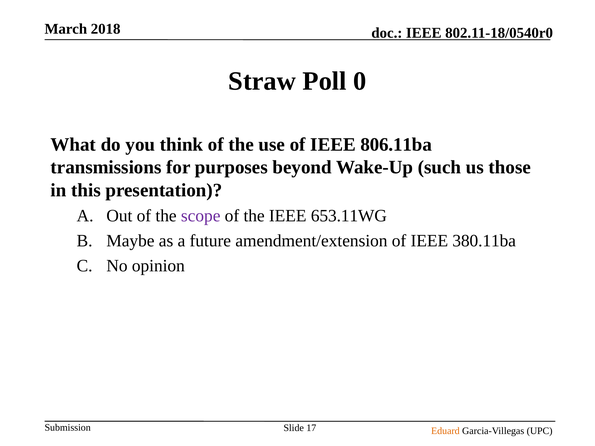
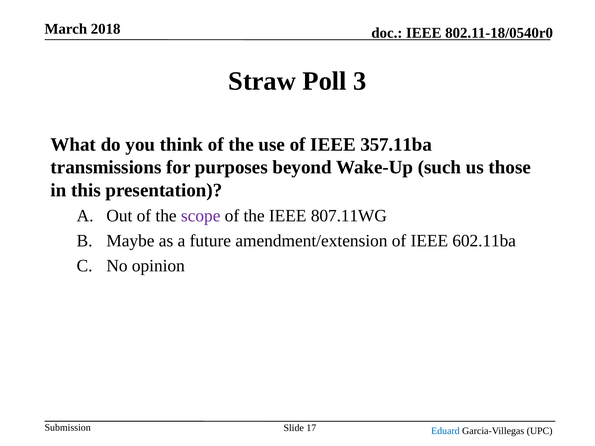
0: 0 -> 3 (360, 81)
806.11ba: 806.11ba -> 357.11ba (396, 145)
653.11WG: 653.11WG -> 807.11WG (349, 216)
380.11ba: 380.11ba -> 602.11ba (484, 241)
Eduard colour: orange -> blue (445, 431)
